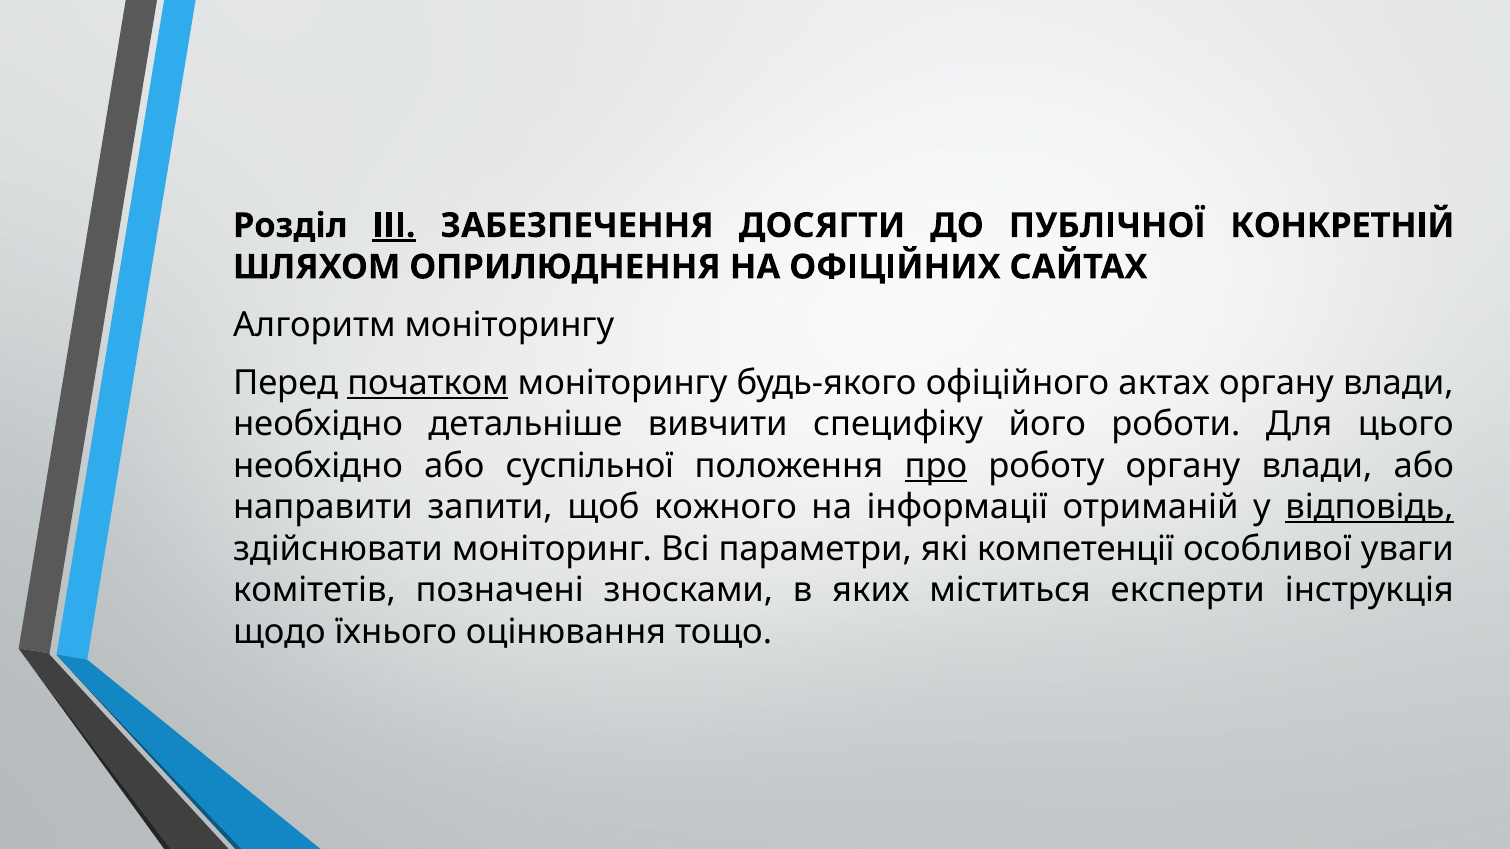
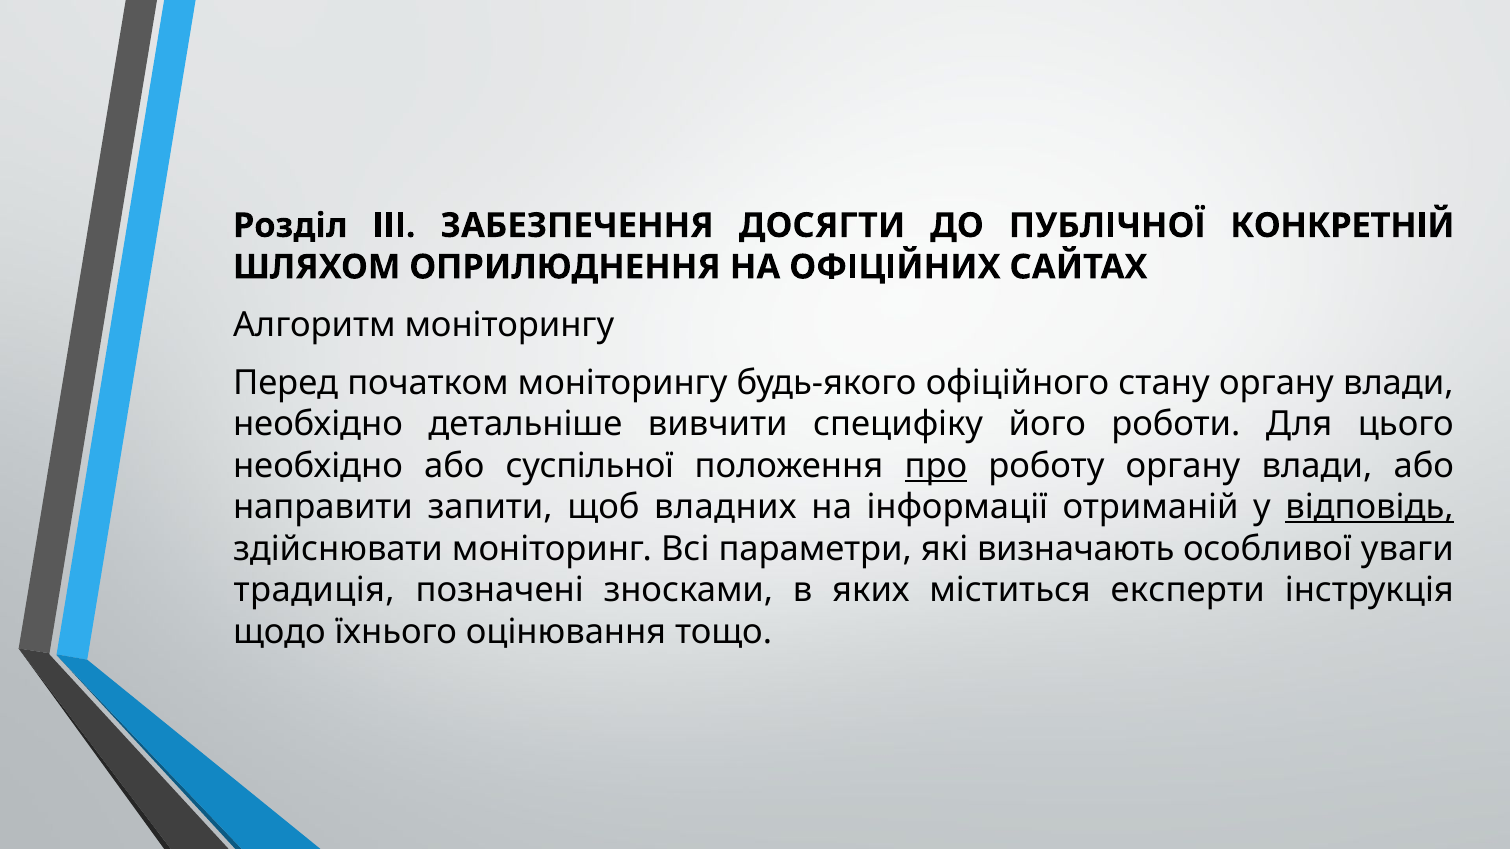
ІІІ underline: present -> none (394, 226)
початком underline: present -> none (428, 383)
актах: актах -> стану (1164, 383)
кожного: кожного -> владних (725, 507)
компетенції: компетенції -> визначають (1076, 549)
комітетів: комітетів -> традиція (314, 590)
